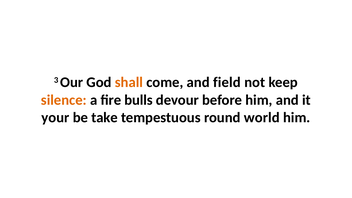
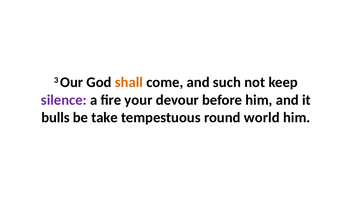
field: field -> such (227, 82)
silence colour: orange -> purple (64, 100)
bulls: bulls -> your (139, 100)
your: your -> bulls (55, 118)
